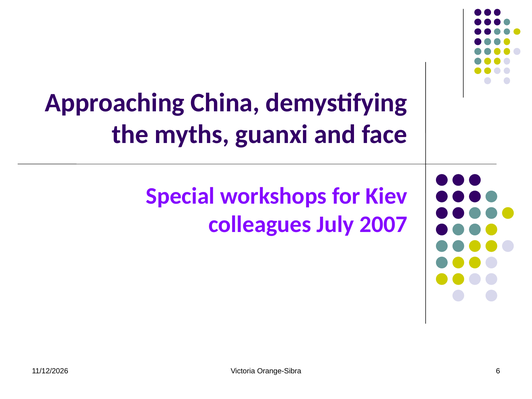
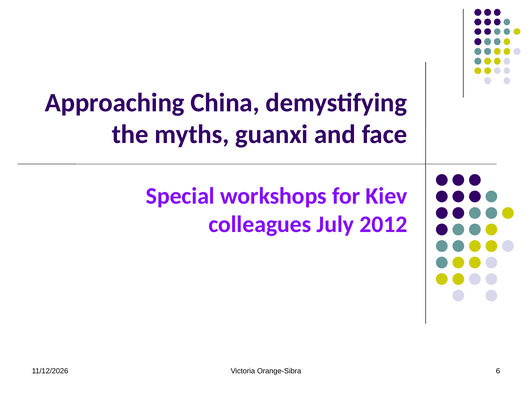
2007: 2007 -> 2012 (383, 224)
